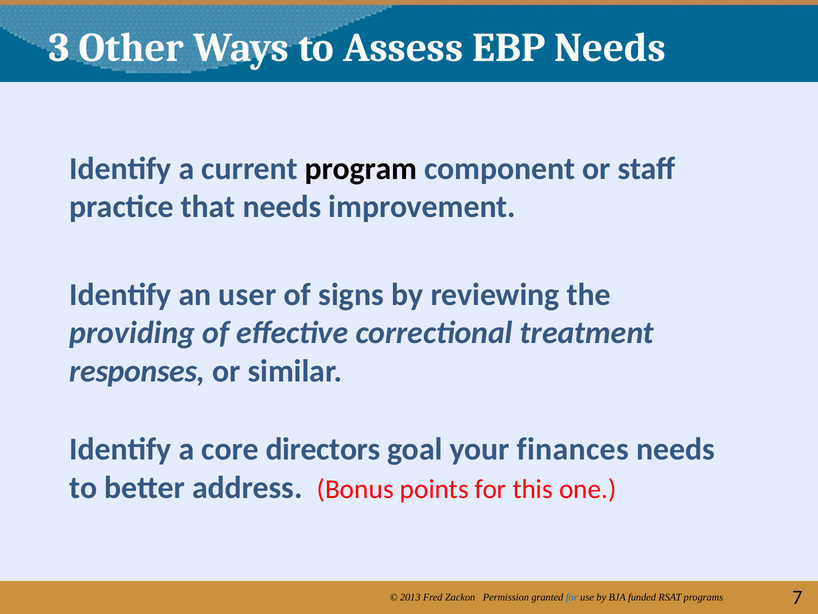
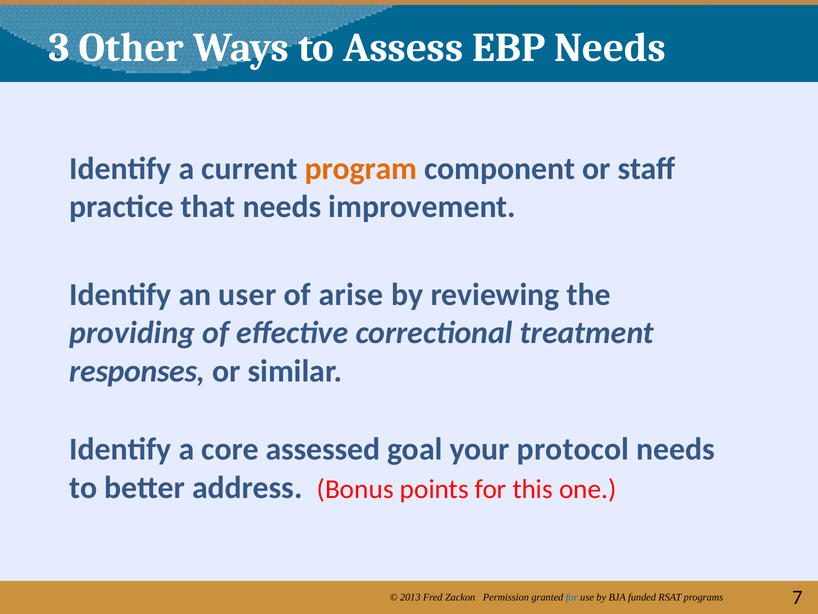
program colour: black -> orange (361, 168)
signs: signs -> arise (351, 294)
directors: directors -> assessed (323, 449)
finances: finances -> protocol (573, 449)
